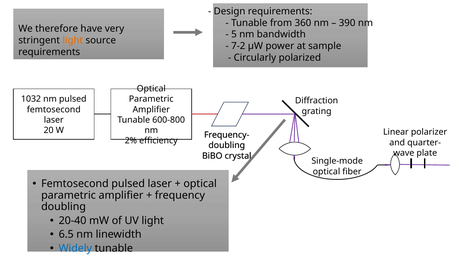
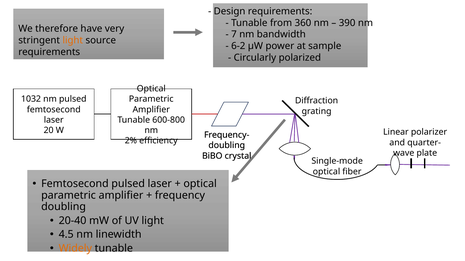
5: 5 -> 7 (234, 34)
7-2: 7-2 -> 6-2 (238, 46)
6.5: 6.5 -> 4.5 (66, 235)
Widely colour: blue -> orange (75, 249)
